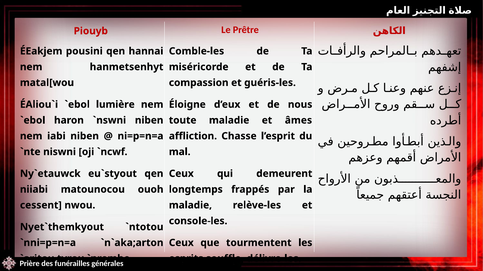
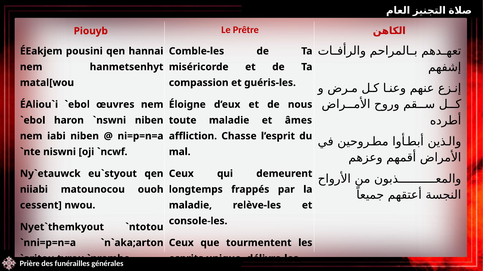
lumière: lumière -> œuvres (115, 105)
souffle: souffle -> unique (225, 259)
